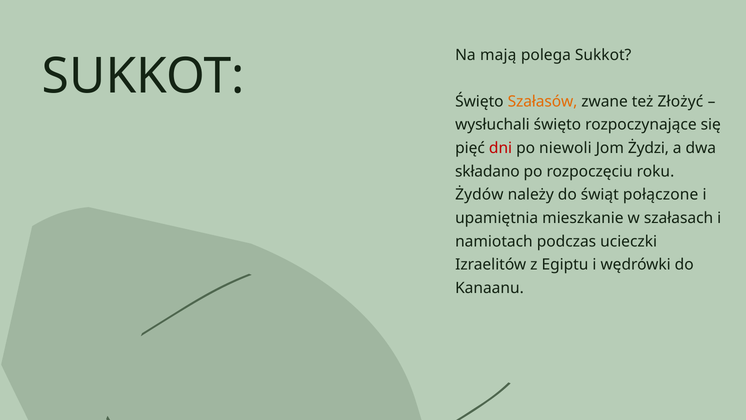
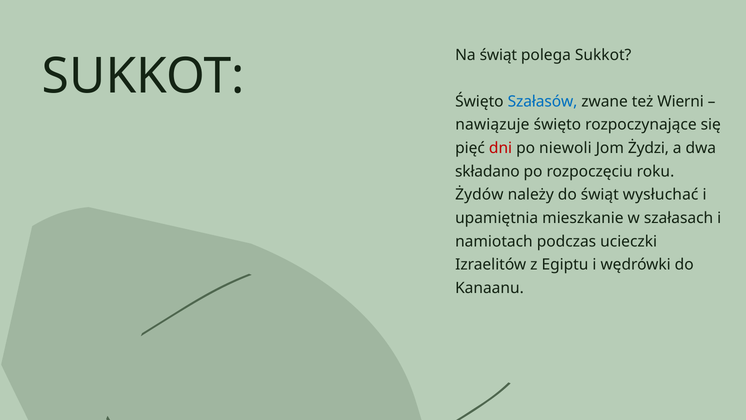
Na mają: mają -> świąt (498, 55)
Szałasów colour: orange -> blue (542, 101)
Złożyć: Złożyć -> Wierni (681, 101)
wysłuchali: wysłuchali -> nawiązuje (492, 125)
połączone: połączone -> wysłuchać (661, 195)
